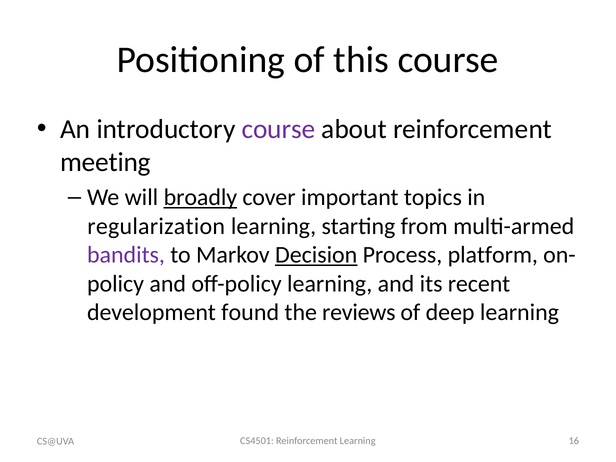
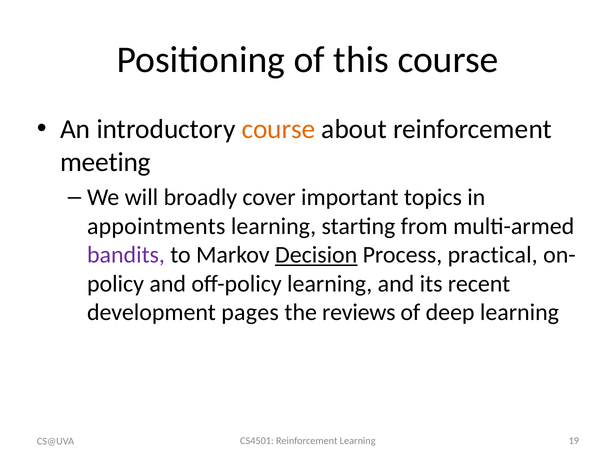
course colour: purple -> orange (278, 129)
broadly underline: present -> none (200, 197)
regularization: regularization -> appointments (156, 226)
platform: platform -> practical (493, 255)
found: found -> pages (250, 313)
16: 16 -> 19 (574, 441)
